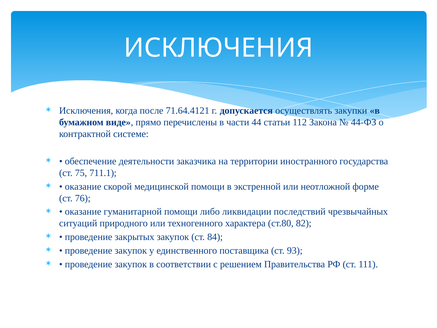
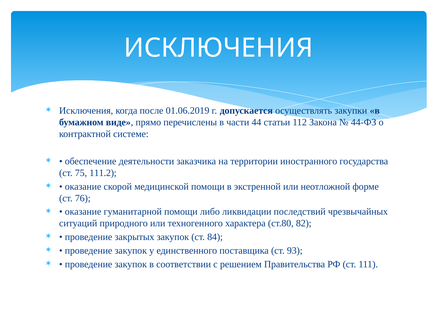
71.64.4121: 71.64.4121 -> 01.06.2019 (188, 111)
711.1: 711.1 -> 111.2 (103, 173)
